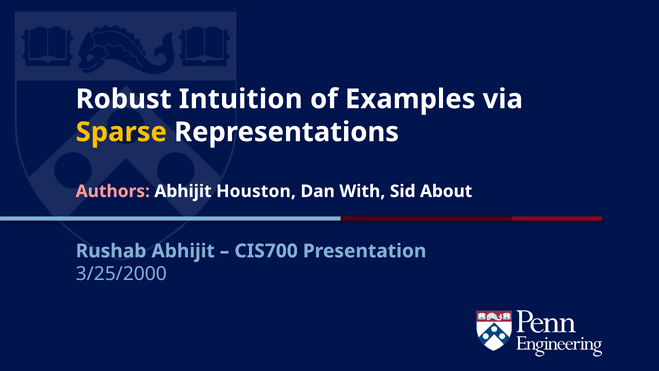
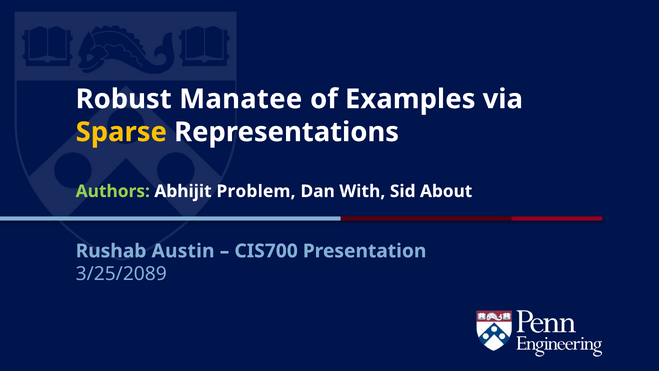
Intuition: Intuition -> Manatee (241, 99)
Authors colour: pink -> light green (113, 191)
Houston: Houston -> Problem (256, 191)
Rushab Abhijit: Abhijit -> Austin (183, 251)
3/25/2000: 3/25/2000 -> 3/25/2089 (121, 274)
